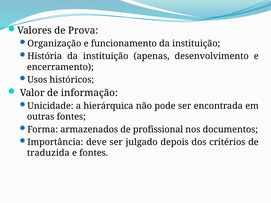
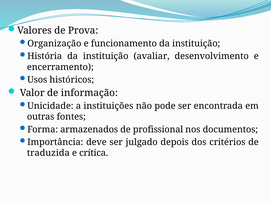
apenas: apenas -> avaliar (152, 56)
hierárquica: hierárquica -> instituições (108, 106)
e fontes: fontes -> crítica (94, 153)
